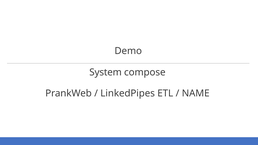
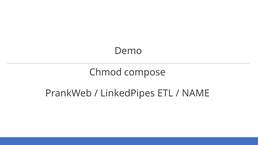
System: System -> Chmod (106, 72)
